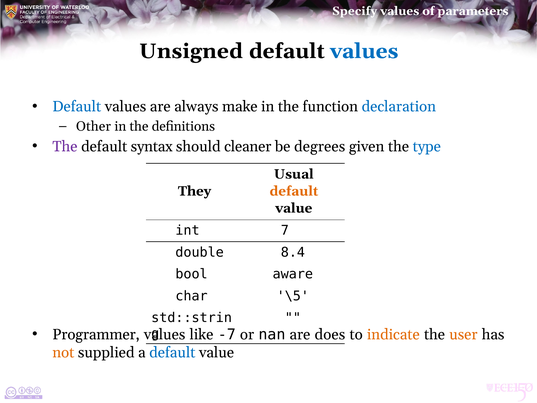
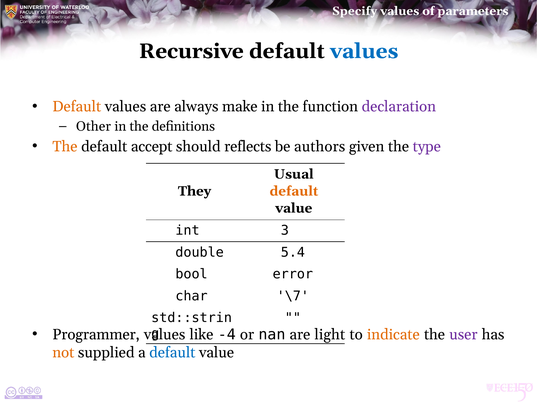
Unsigned: Unsigned -> Recursive (191, 51)
Default colour: blue -> orange (77, 107)
declaration colour: blue -> purple (399, 107)
The colour: purple -> orange (65, 146)
syntax: syntax -> accept (152, 146)
cleaner: cleaner -> reflects (248, 146)
degrees: degrees -> authors (320, 146)
type colour: blue -> purple (427, 146)
7: 7 -> 3 (285, 230)
8.4: 8.4 -> 5.4 (293, 252)
aware: aware -> error (293, 274)
\5: \5 -> \7 (293, 296)
-7: -7 -> -4 (227, 334)
does: does -> light (330, 334)
user colour: orange -> purple (463, 334)
